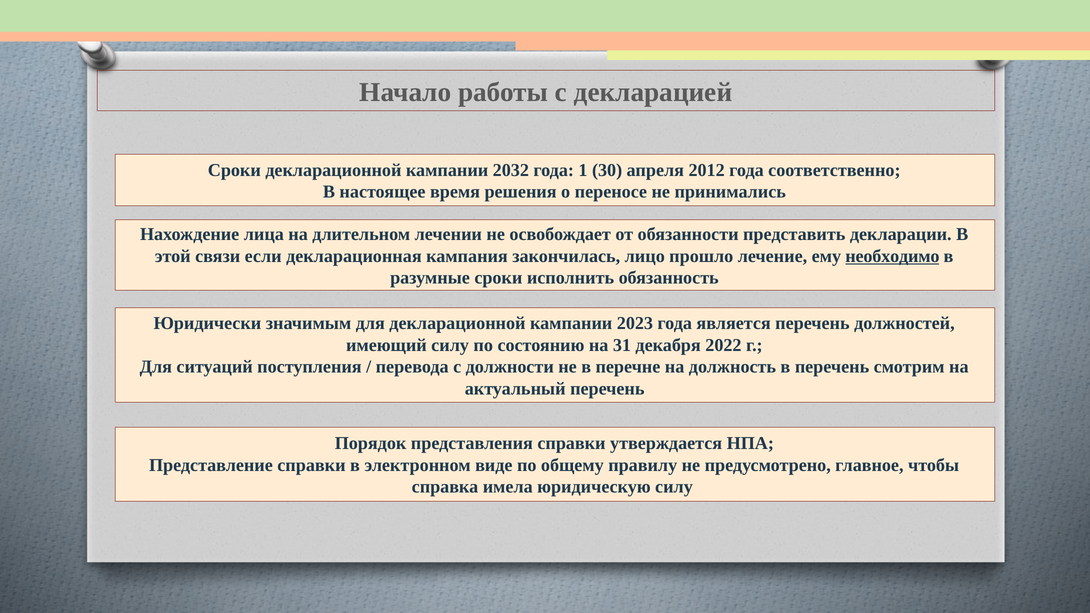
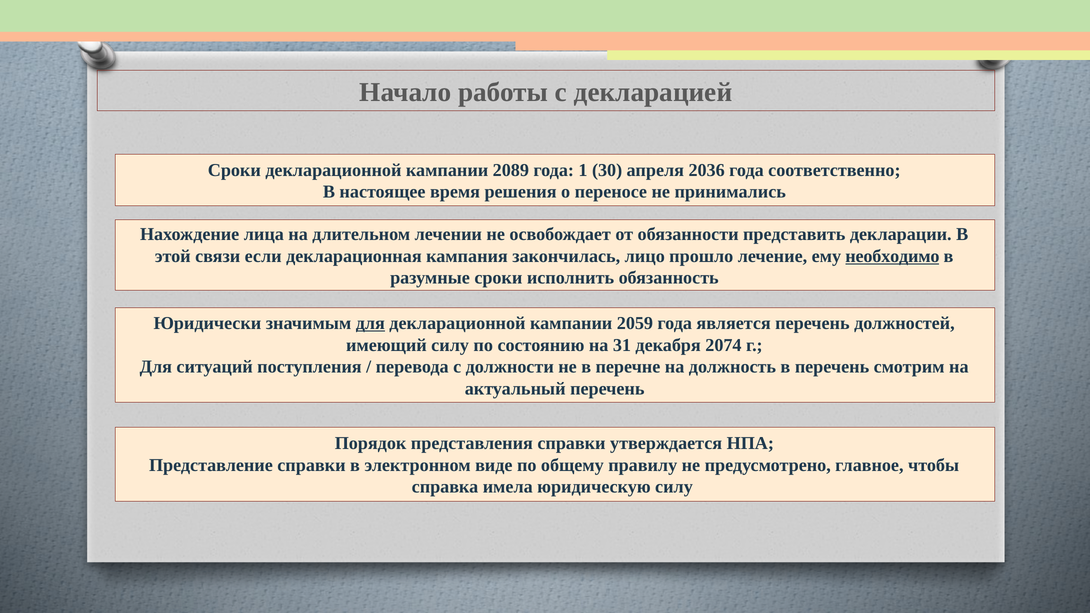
2032: 2032 -> 2089 (511, 170)
2012: 2012 -> 2036 (707, 170)
для underline: none -> present (370, 323)
2023: 2023 -> 2059 (635, 323)
2022: 2022 -> 2074 (723, 345)
